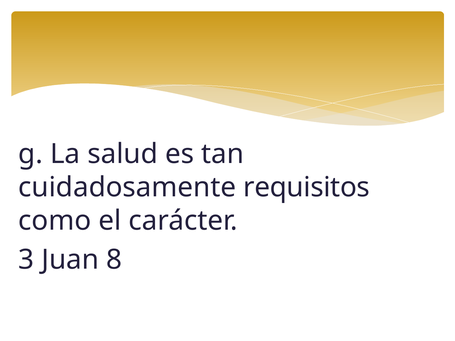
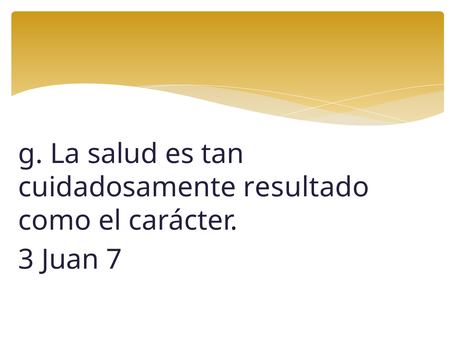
requisitos: requisitos -> resultado (306, 187)
8: 8 -> 7 (114, 260)
